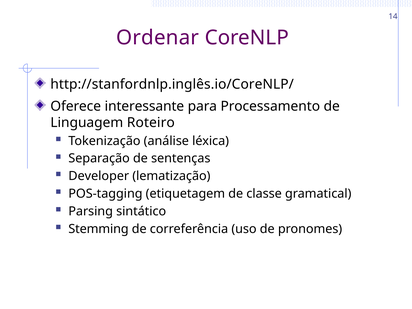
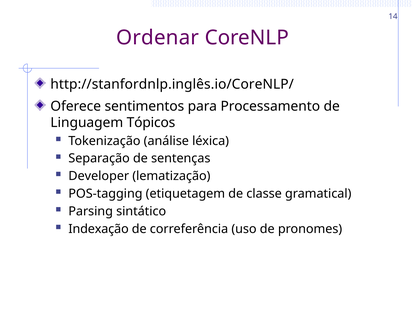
interessante: interessante -> sentimentos (144, 106)
Roteiro: Roteiro -> Tópicos (151, 123)
Stemming: Stemming -> Indexação (99, 229)
